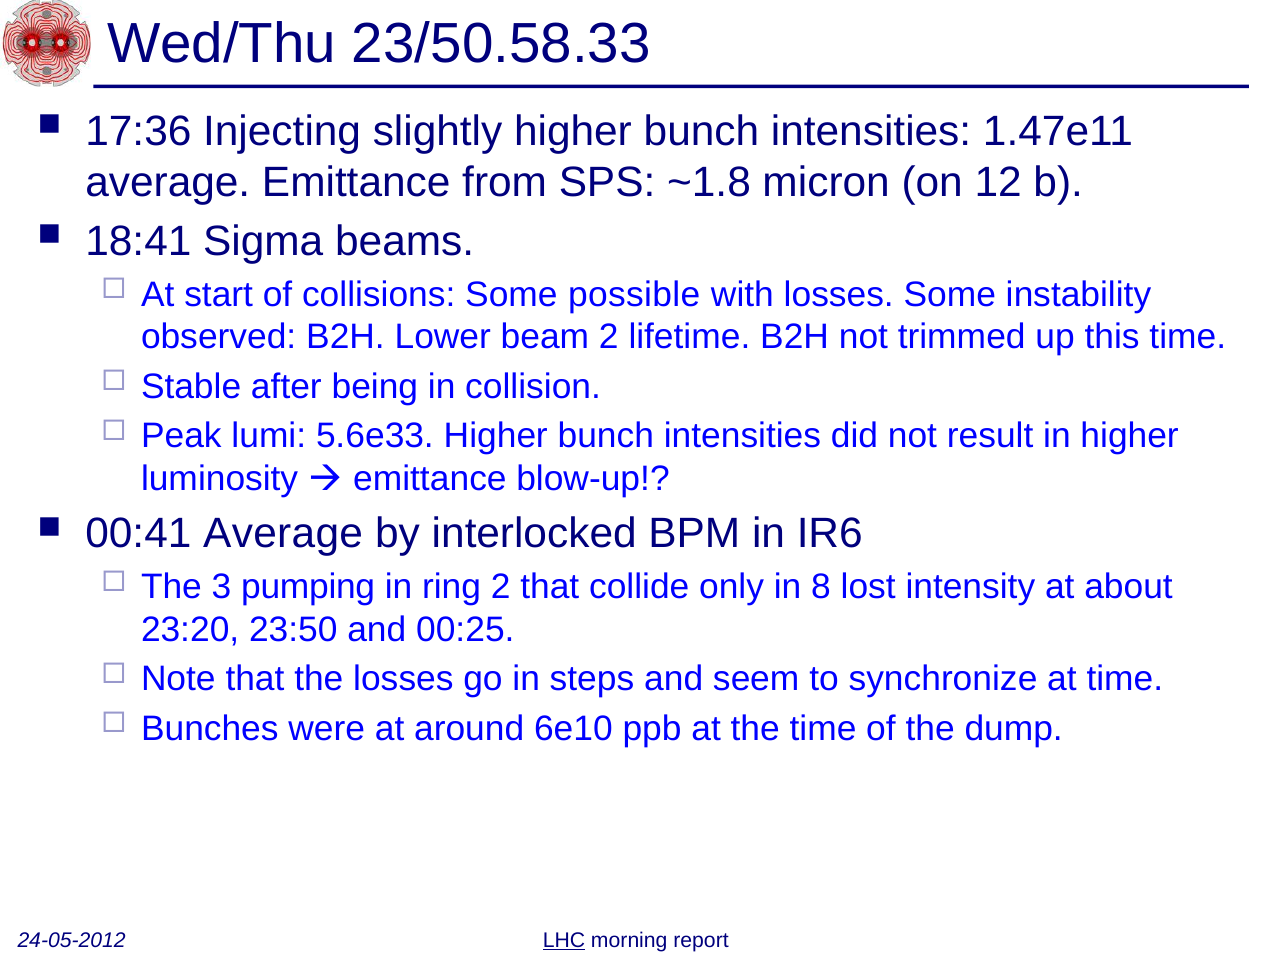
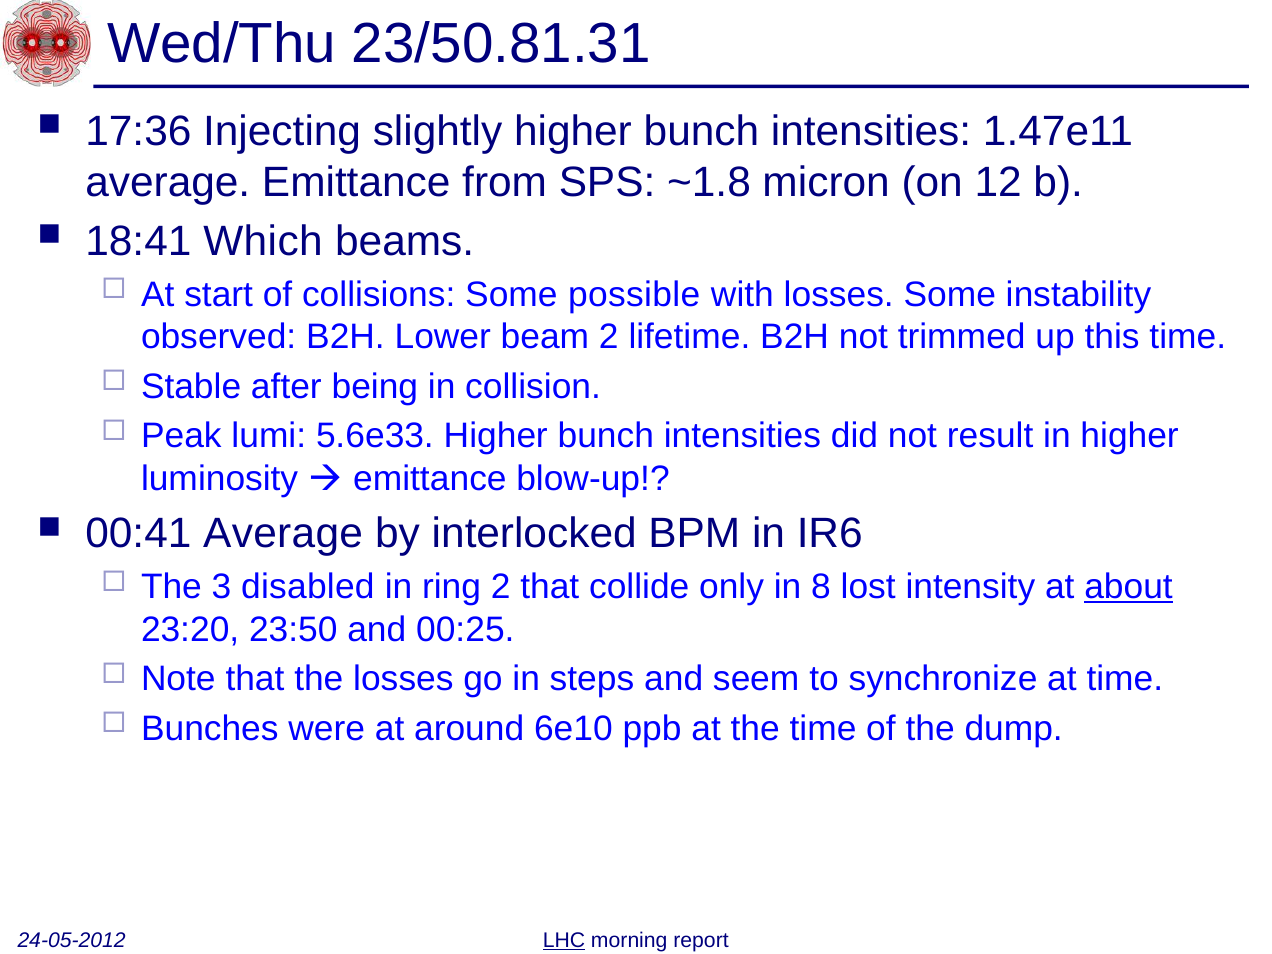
23/50.58.33: 23/50.58.33 -> 23/50.81.31 (501, 44)
Sigma: Sigma -> Which (263, 241)
pumping: pumping -> disabled (308, 587)
about underline: none -> present (1128, 587)
